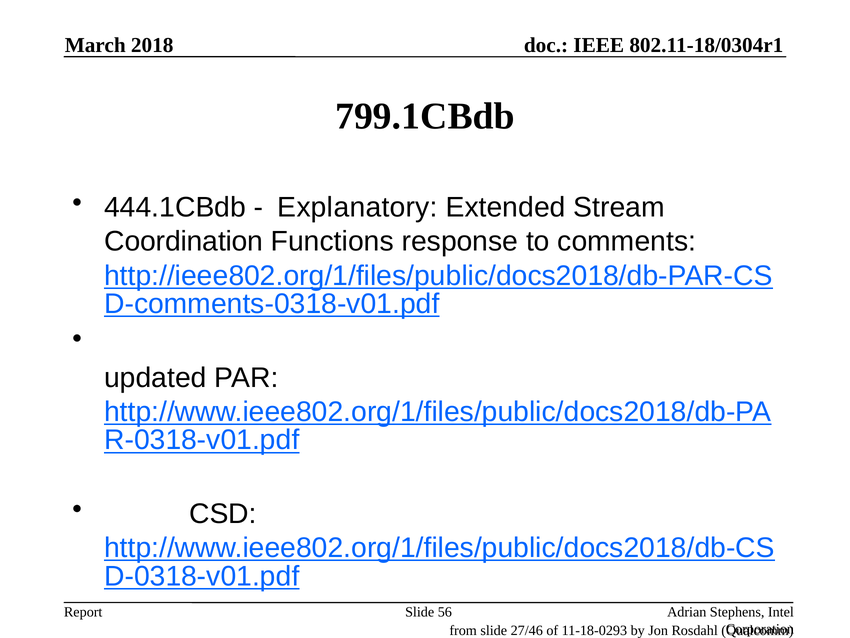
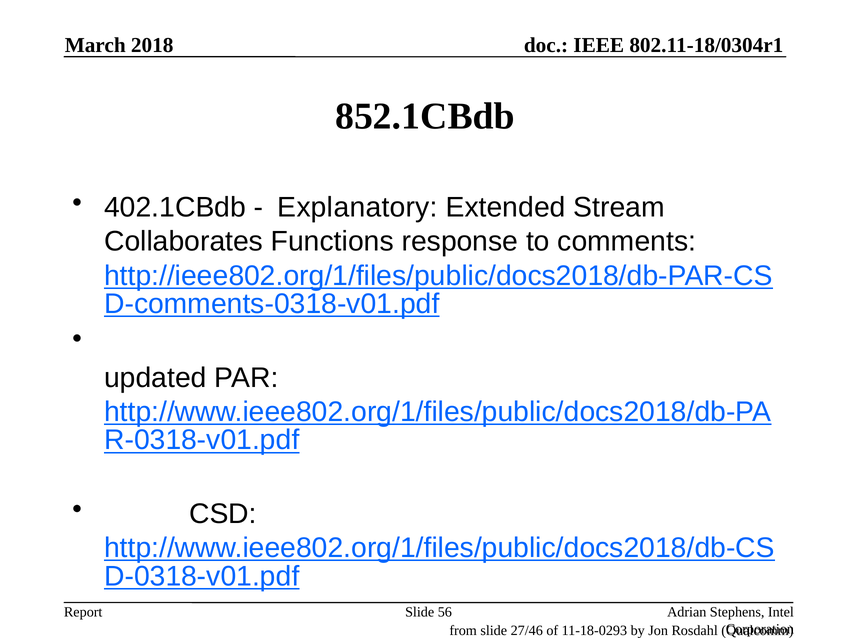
799.1CBdb: 799.1CBdb -> 852.1CBdb (425, 116)
444.1CBdb: 444.1CBdb -> 402.1CBdb (175, 207)
Coordination: Coordination -> Collaborates (184, 241)
